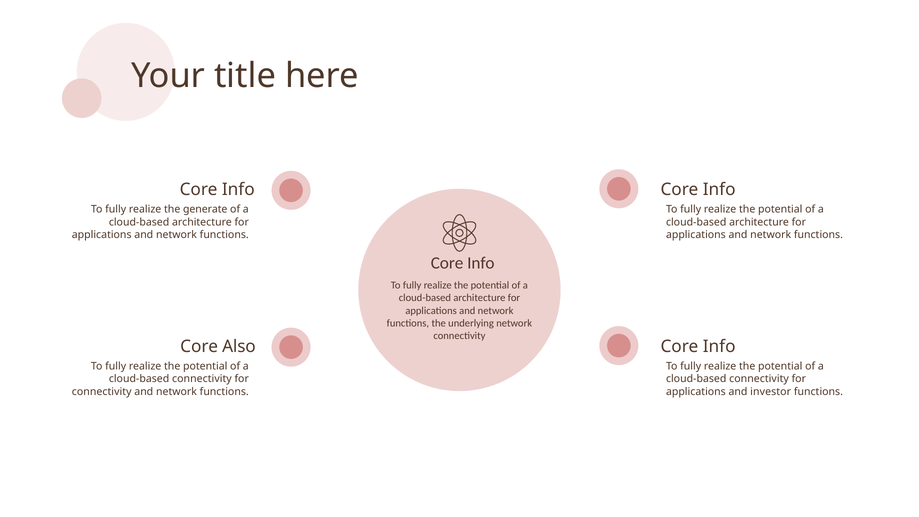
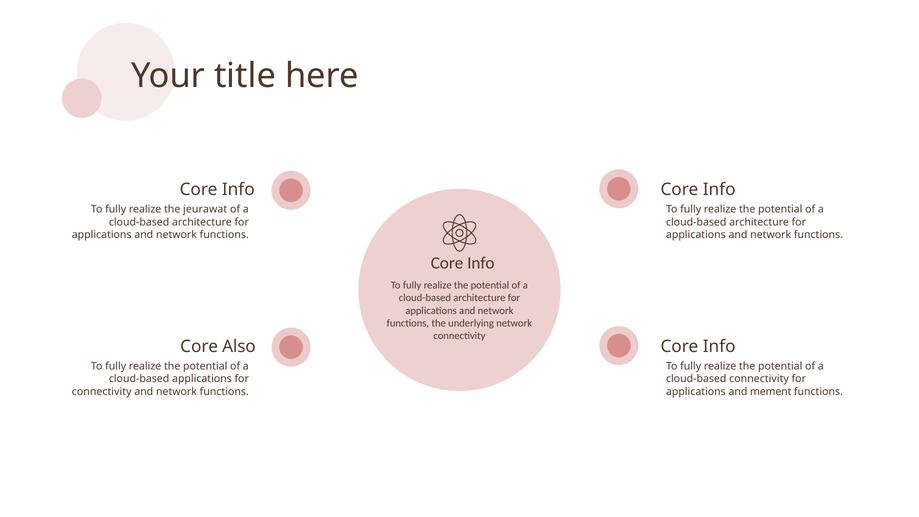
generate: generate -> jeurawat (205, 209)
connectivity: connectivity -> applications (202, 379)
investor: investor -> mement (771, 392)
